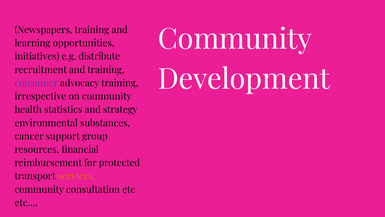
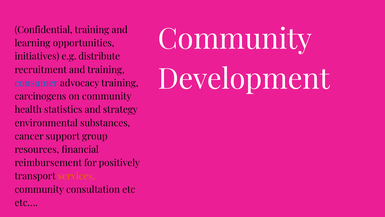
Newspapers: Newspapers -> Confidential (44, 30)
consumer colour: purple -> blue (36, 83)
irrespective: irrespective -> carcinogens (40, 96)
protected: protected -> positively (119, 163)
